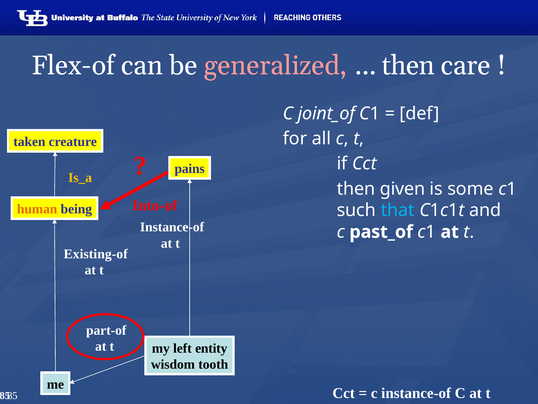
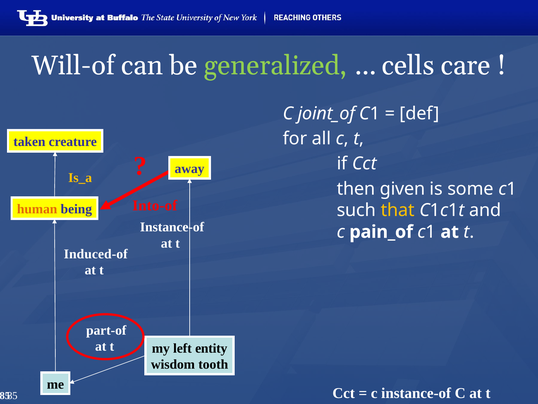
Flex-of: Flex-of -> Will-of (73, 66)
generalized colour: pink -> light green (276, 66)
then: then -> cells (408, 66)
pains: pains -> away (190, 169)
that colour: light blue -> yellow (398, 210)
past_of: past_of -> pain_of (381, 232)
Existing-of: Existing-of -> Induced-of (96, 254)
